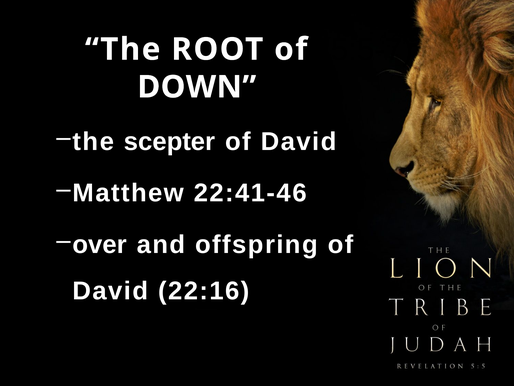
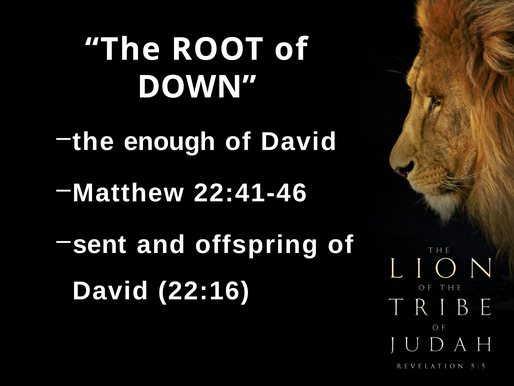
scepter: scepter -> enough (170, 141)
over: over -> sent (100, 244)
